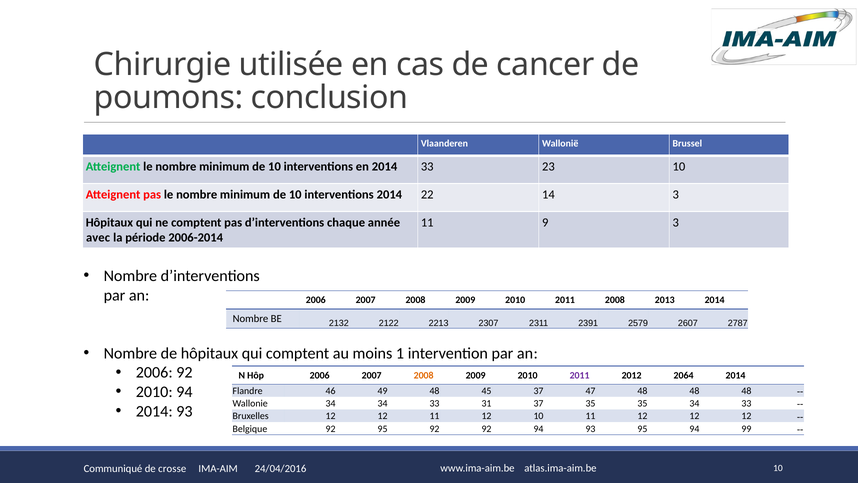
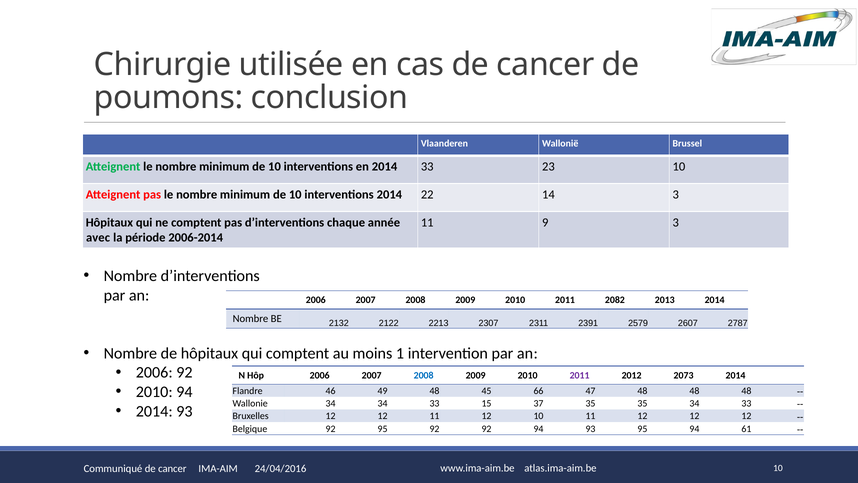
2011 2008: 2008 -> 2082 (615, 300)
2008 colour: orange -> blue (424, 375)
2064: 2064 -> 2073 (684, 375)
45 37: 37 -> 66 (538, 391)
31: 31 -> 15 (486, 403)
99: 99 -> 61 (746, 428)
Communiqué de crosse: crosse -> cancer (172, 468)
